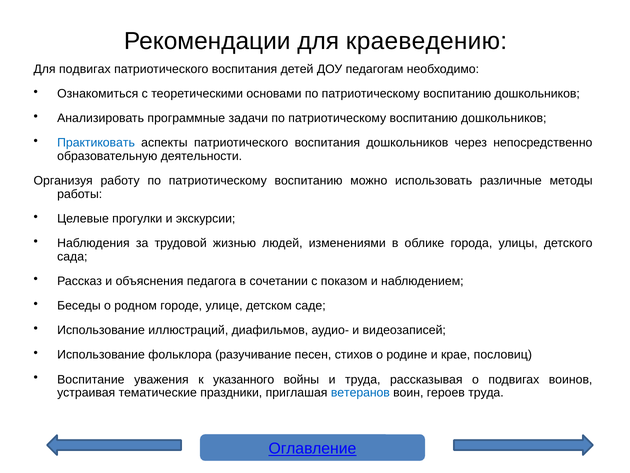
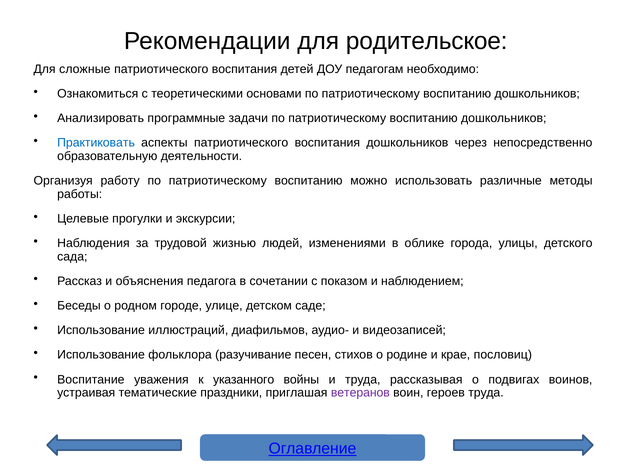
краеведению: краеведению -> родительское (427, 41)
Для подвигах: подвигах -> сложные (85, 69)
ветеранов colour: blue -> purple (360, 392)
